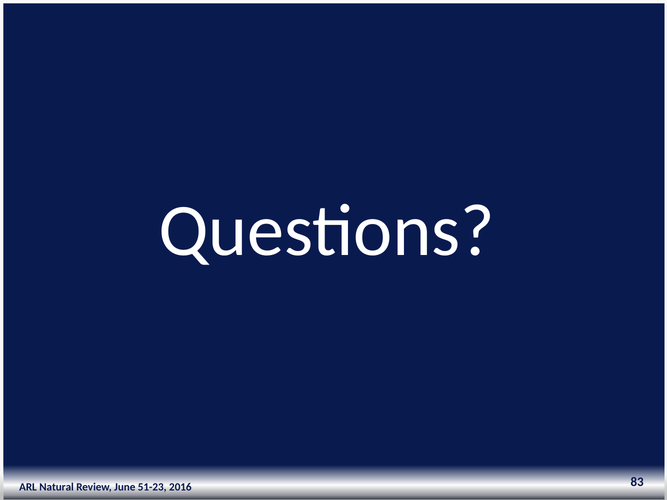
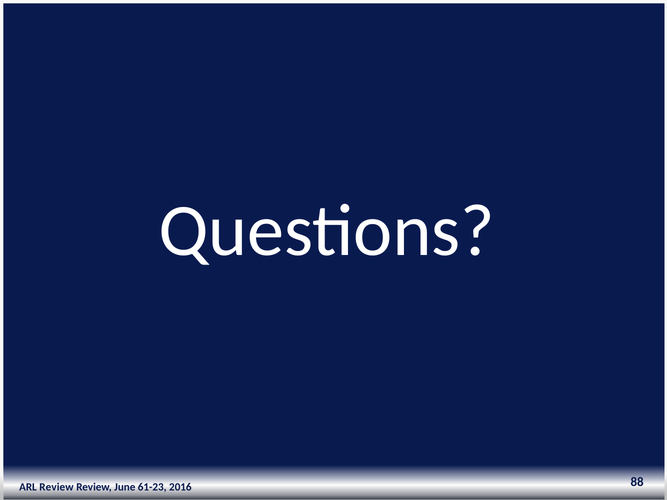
ARL Natural: Natural -> Review (56, 488)
51-23: 51-23 -> 61-23 (152, 488)
83: 83 -> 88 (637, 482)
